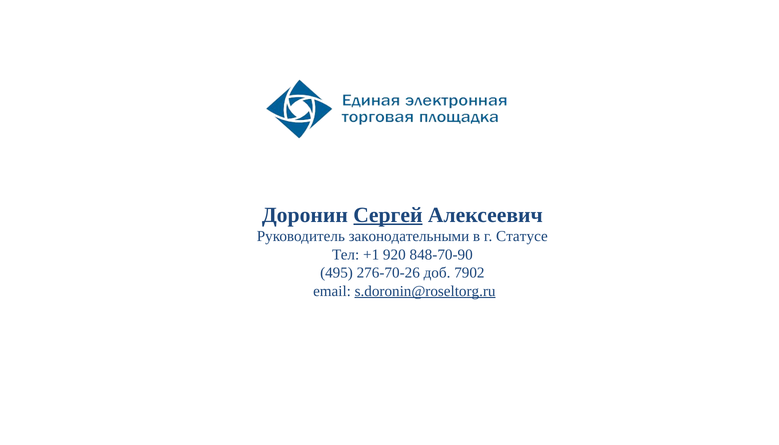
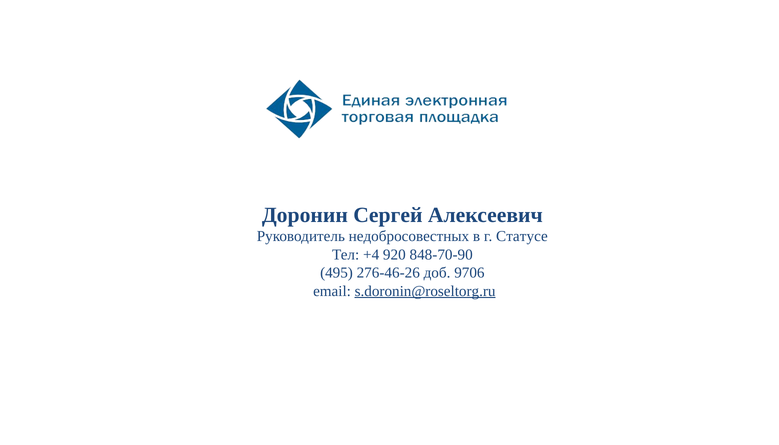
Сергей underline: present -> none (388, 215)
законодательными: законодательными -> недобросовестных (409, 237)
+1: +1 -> +4 (371, 255)
276-70-26: 276-70-26 -> 276-46-26 (388, 273)
7902: 7902 -> 9706 (469, 273)
